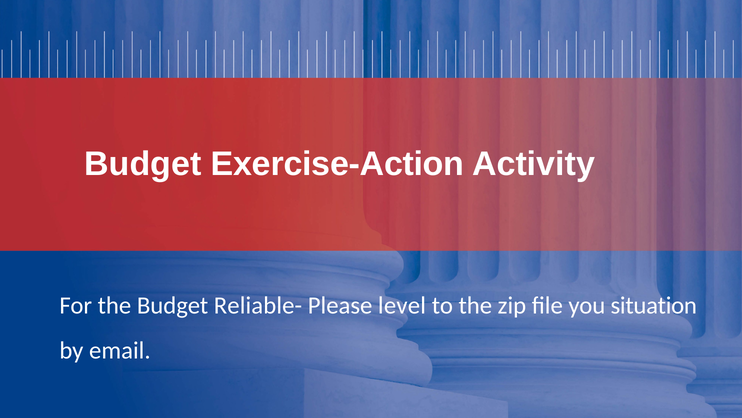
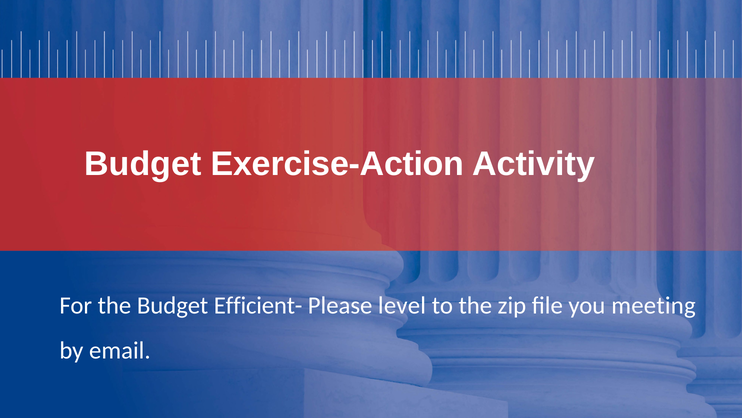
Reliable-: Reliable- -> Efficient- (258, 305)
situation: situation -> meeting (653, 305)
